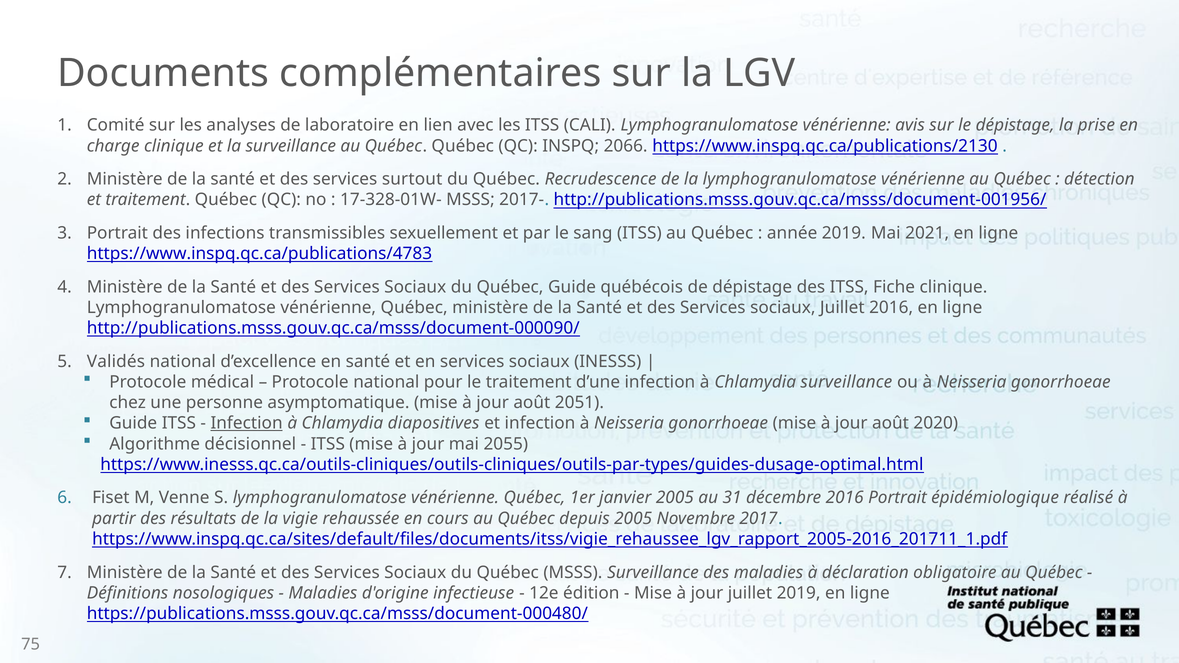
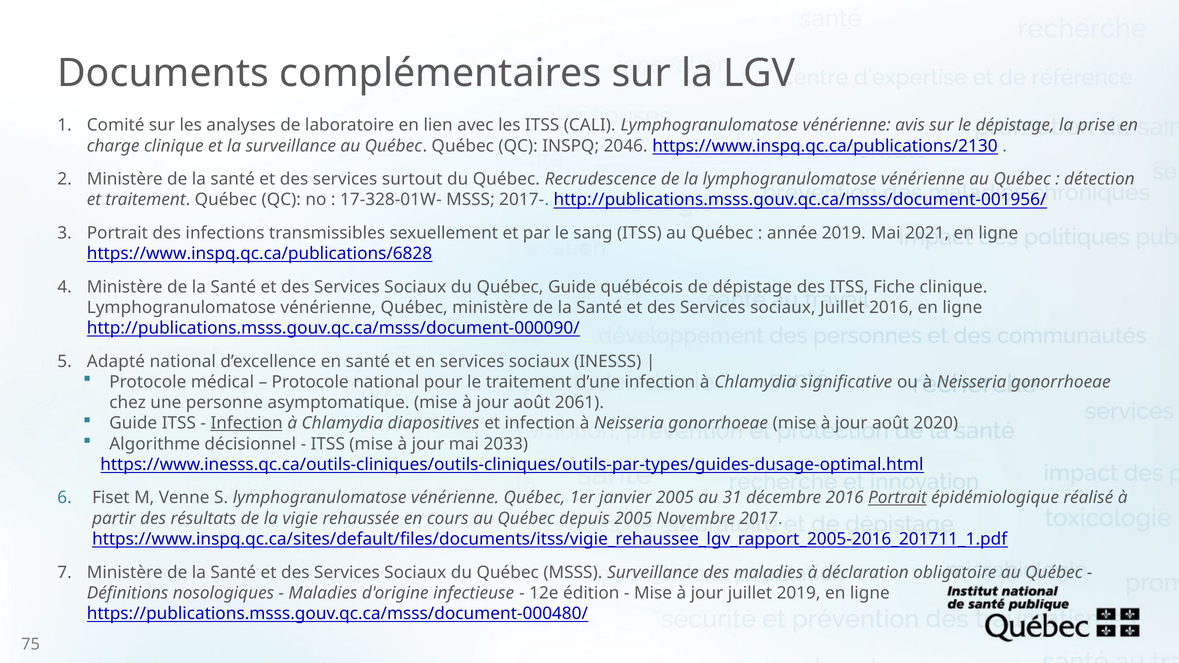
2066: 2066 -> 2046 (626, 146)
https://www.inspq.qc.ca/publications/4783: https://www.inspq.qc.ca/publications/4783 -> https://www.inspq.qc.ca/publications/6828 (259, 254)
Validés: Validés -> Adapté (116, 361)
Chlamydia surveillance: surveillance -> significative (846, 382)
2051: 2051 -> 2061 (579, 403)
2055: 2055 -> 2033 (506, 444)
Portrait underline: none -> present (897, 498)
